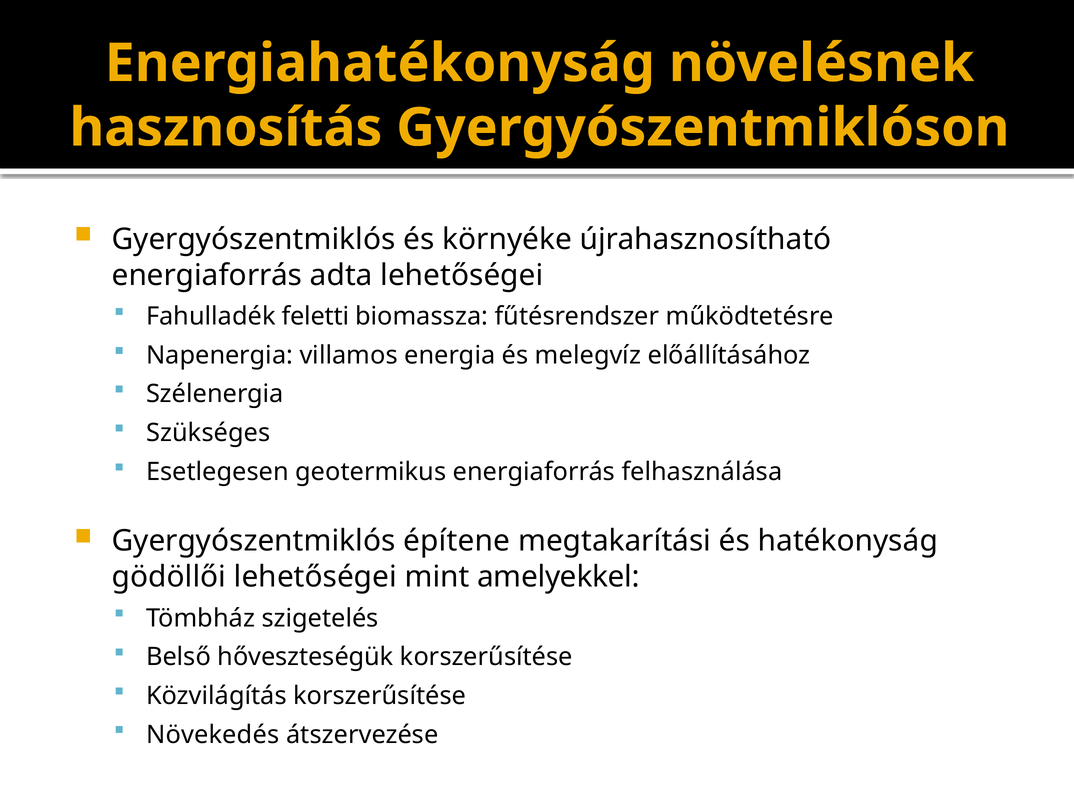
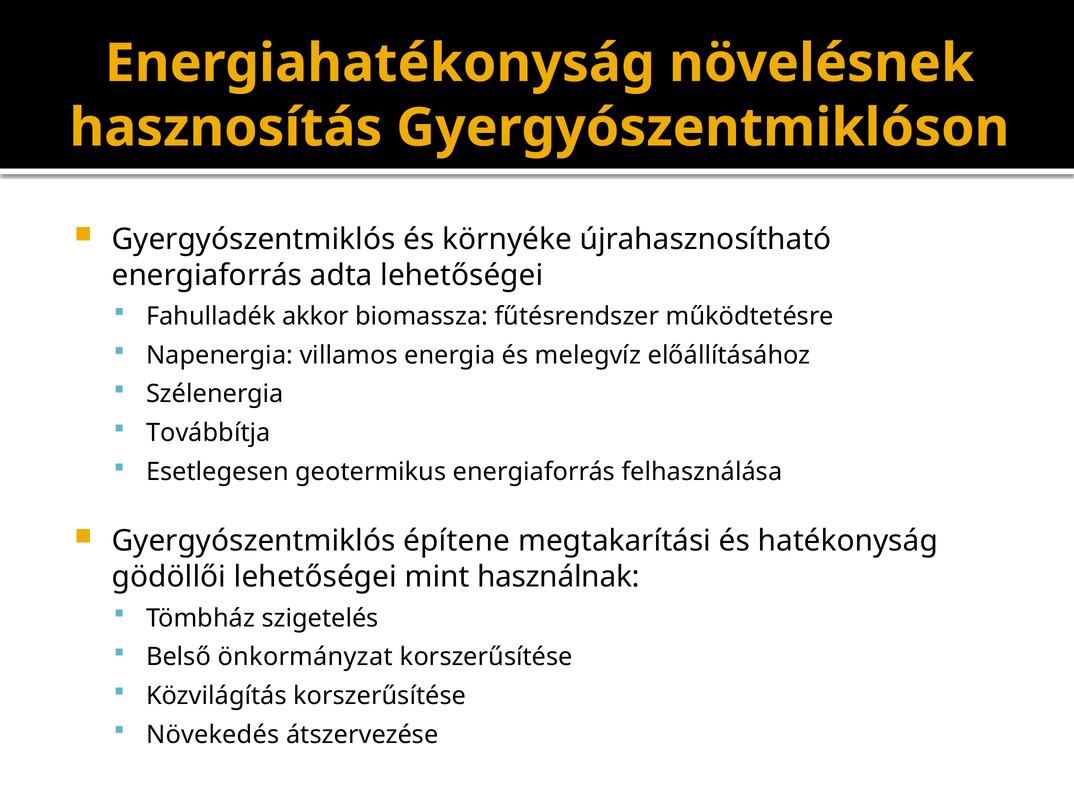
feletti: feletti -> akkor (315, 316)
Szükséges: Szükséges -> Továbbítja (208, 433)
amelyekkel: amelyekkel -> használnak (558, 577)
hőveszteségük: hőveszteségük -> önkormányzat (305, 657)
